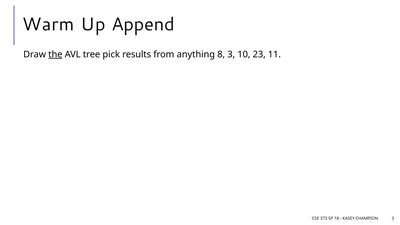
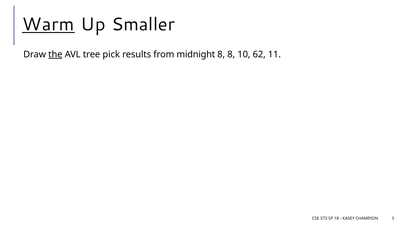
Warm underline: none -> present (48, 25)
Append: Append -> Smaller (143, 25)
anything: anything -> midnight (196, 54)
8 3: 3 -> 8 (231, 54)
23: 23 -> 62 (259, 54)
